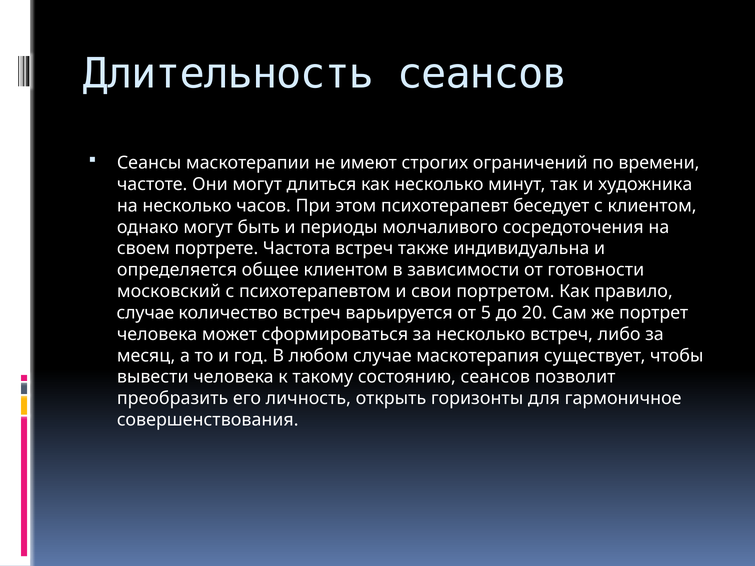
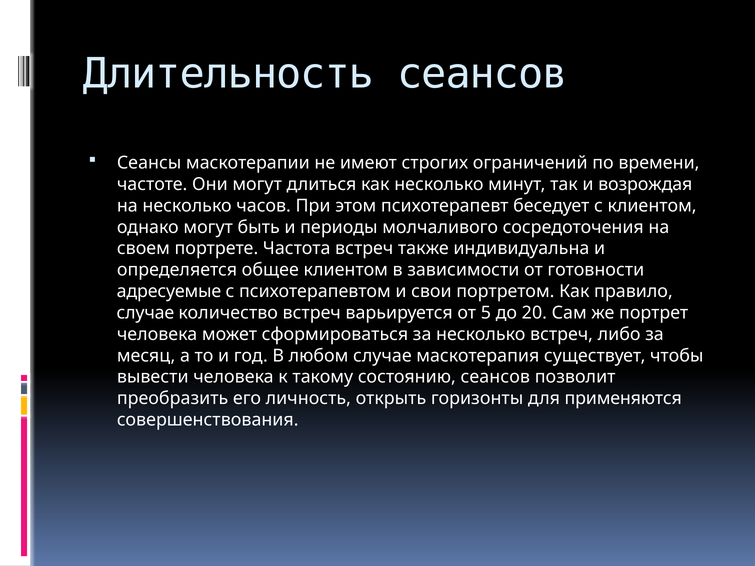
художника: художника -> возрождая (645, 184)
московский: московский -> адресуемые (169, 292)
гармоничное: гармоничное -> применяются (623, 399)
